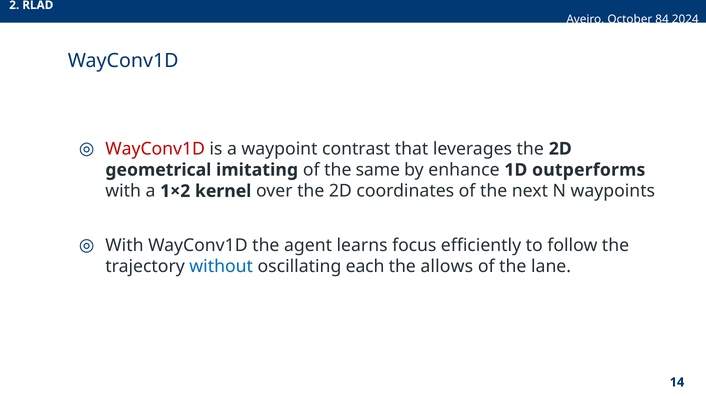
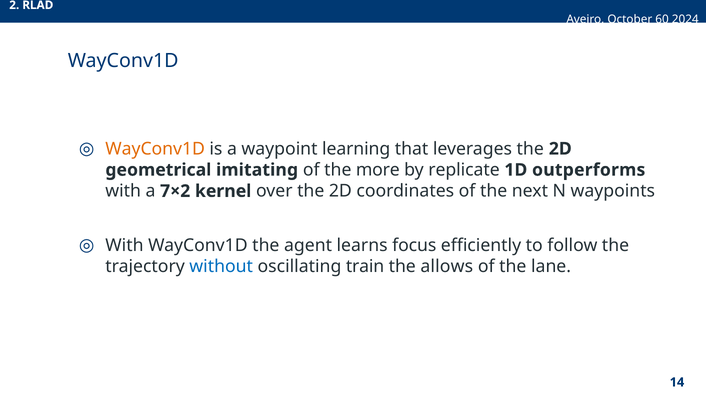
84: 84 -> 60 (662, 19)
WayConv1D colour: red -> orange (155, 149)
contrast: contrast -> learning (356, 149)
same: same -> more (378, 170)
enhance: enhance -> replicate (464, 170)
1×2: 1×2 -> 7×2 (175, 191)
each: each -> train (365, 266)
